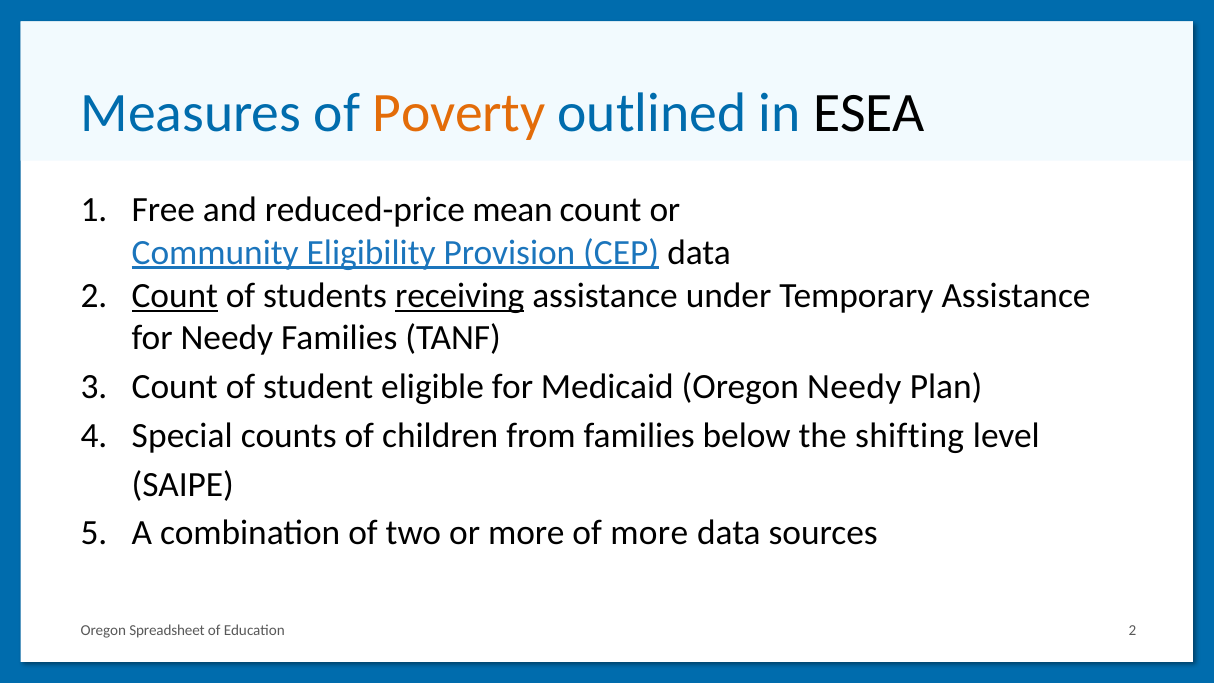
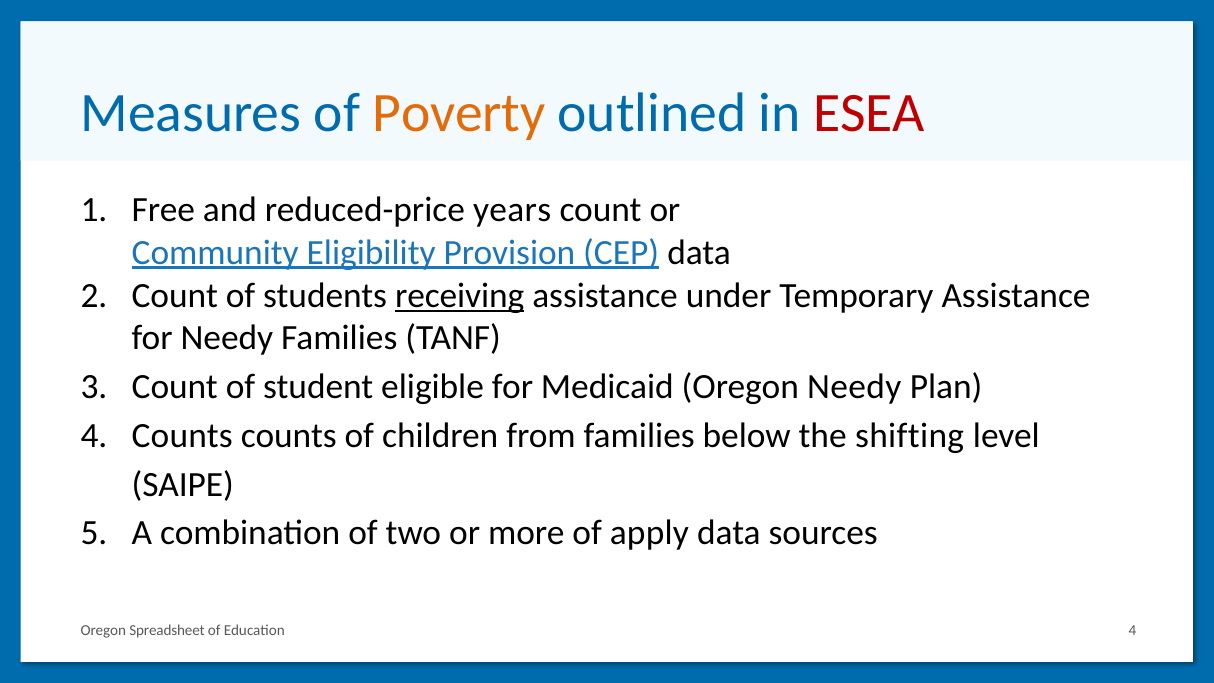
ESEA colour: black -> red (869, 113)
mean: mean -> years (512, 210)
Count underline: present -> none (175, 296)
Special: Special -> Counts (182, 436)
of more: more -> apply (649, 533)
Education 2: 2 -> 4 (1132, 630)
